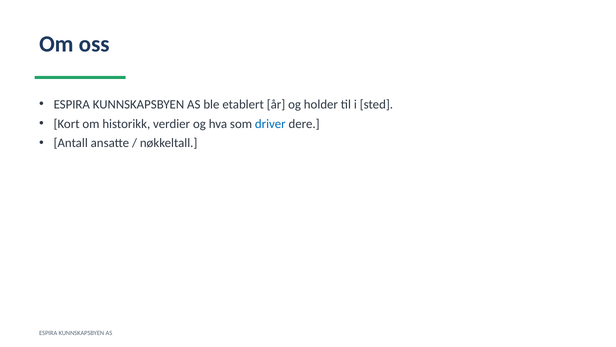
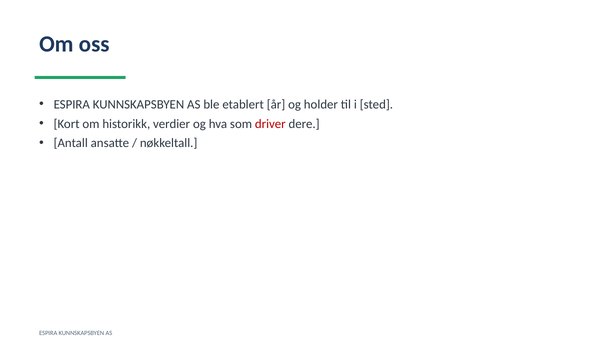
driver colour: blue -> red (270, 124)
